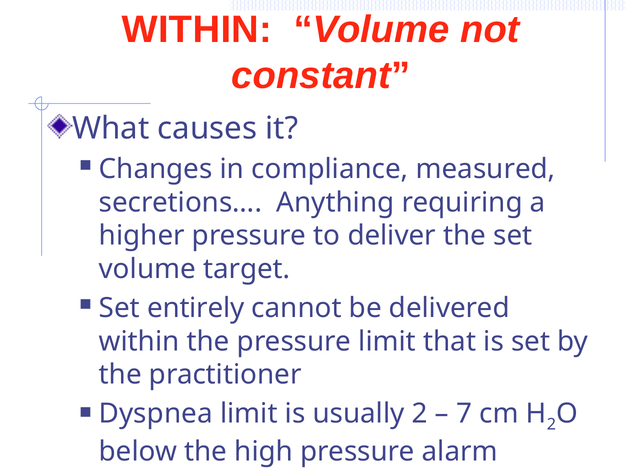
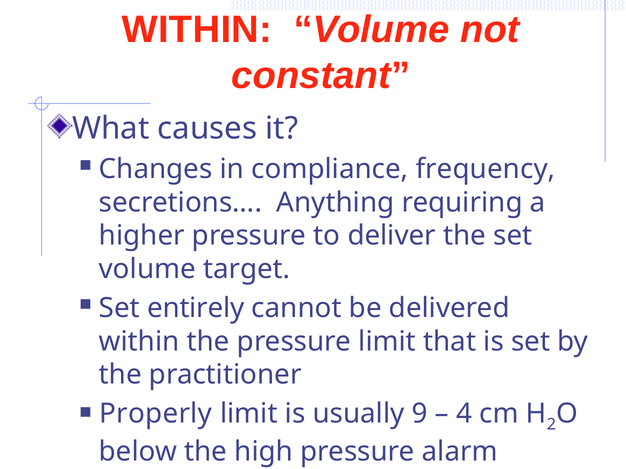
measured: measured -> frequency (486, 169)
Dyspnea: Dyspnea -> Properly (156, 414)
usually 2: 2 -> 9 (420, 414)
7: 7 -> 4 (464, 414)
